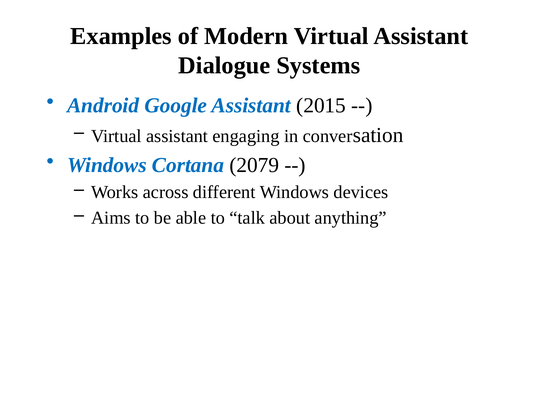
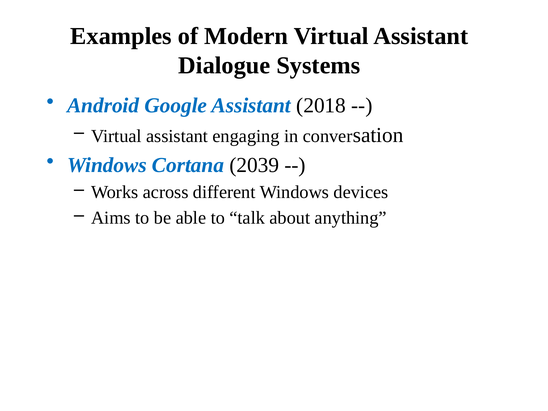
2015: 2015 -> 2018 (321, 105)
2079: 2079 -> 2039 (254, 165)
